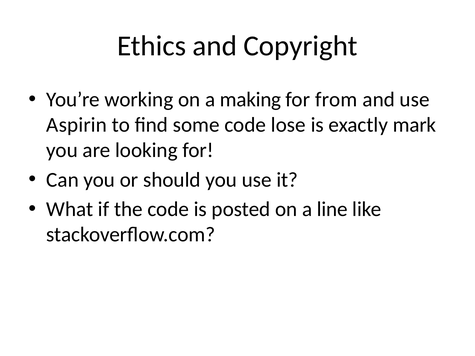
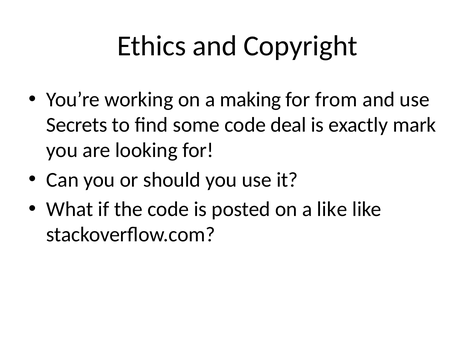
Aspirin: Aspirin -> Secrets (77, 125)
lose: lose -> deal (288, 125)
a line: line -> like (332, 209)
